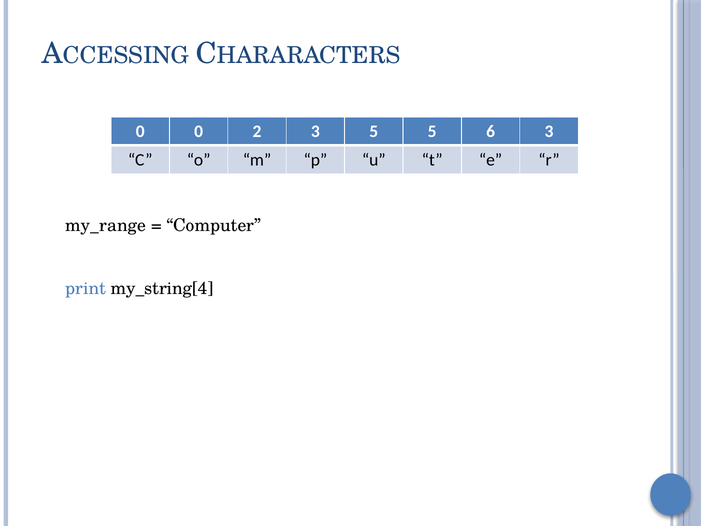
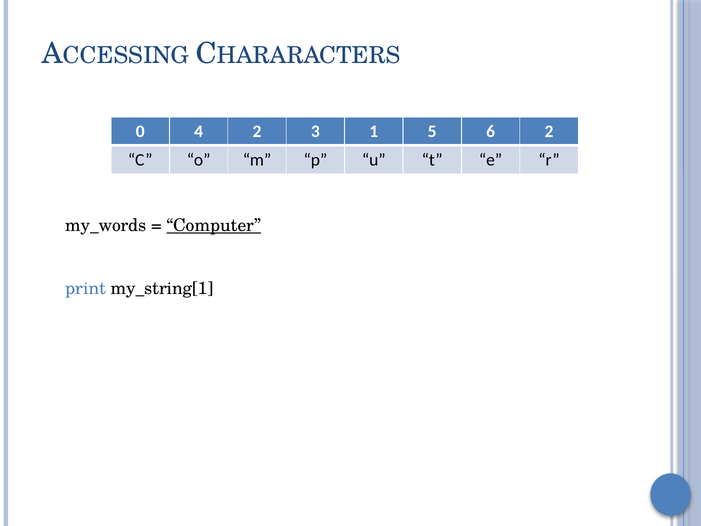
0 0: 0 -> 4 (199, 131)
3 5: 5 -> 1 (374, 131)
6 3: 3 -> 2 (549, 131)
my_range: my_range -> my_words (106, 225)
Computer underline: none -> present (214, 225)
my_string[4: my_string[4 -> my_string[1 (162, 289)
